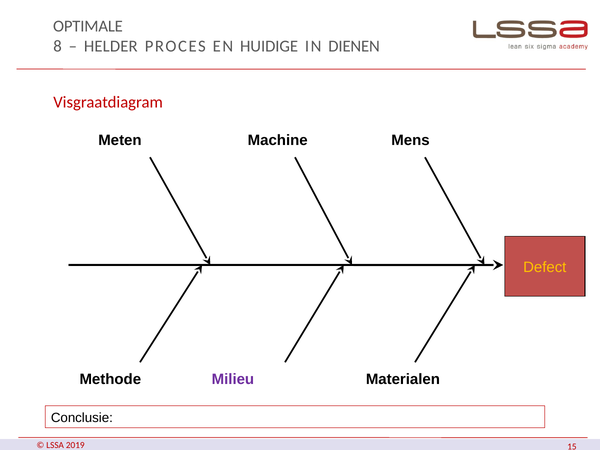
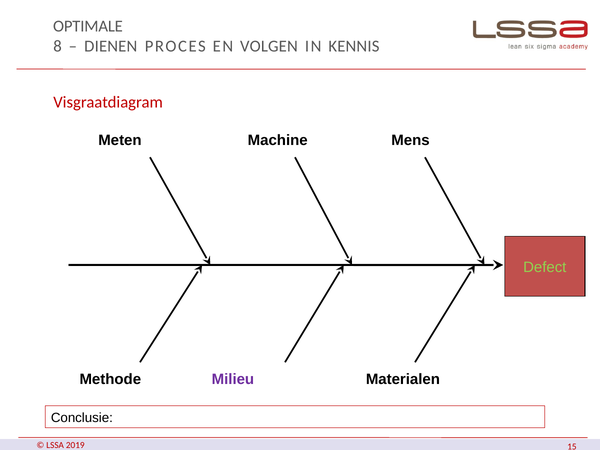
HELDER: HELDER -> DIENEN (111, 46)
HUIDIGE: HUIDIGE -> VOLGEN (269, 46)
DIENEN: DIENEN -> KENNIS (354, 46)
Defect colour: yellow -> light green (545, 267)
